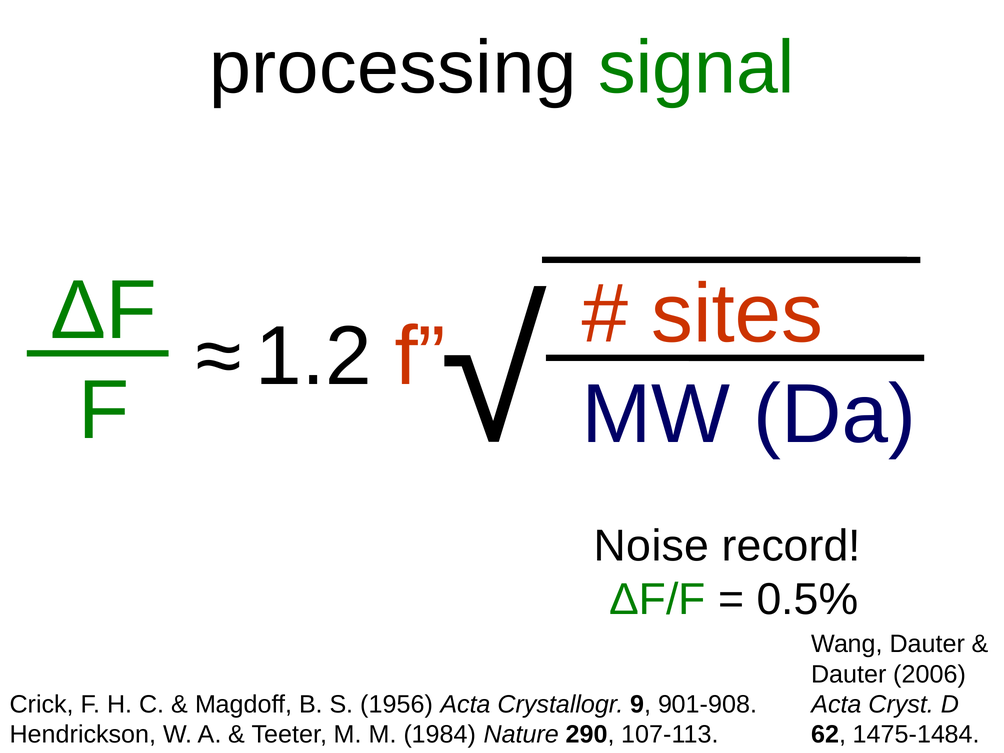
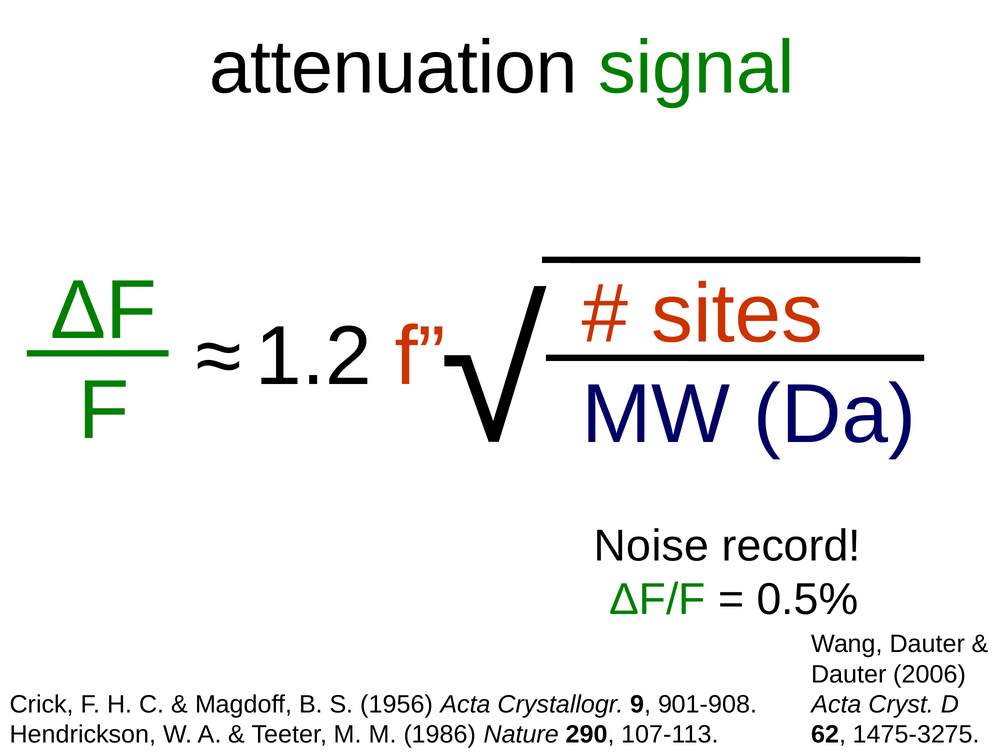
processing: processing -> attenuation (393, 68)
1984: 1984 -> 1986 (440, 734)
1475-1484: 1475-1484 -> 1475-3275 (916, 735)
